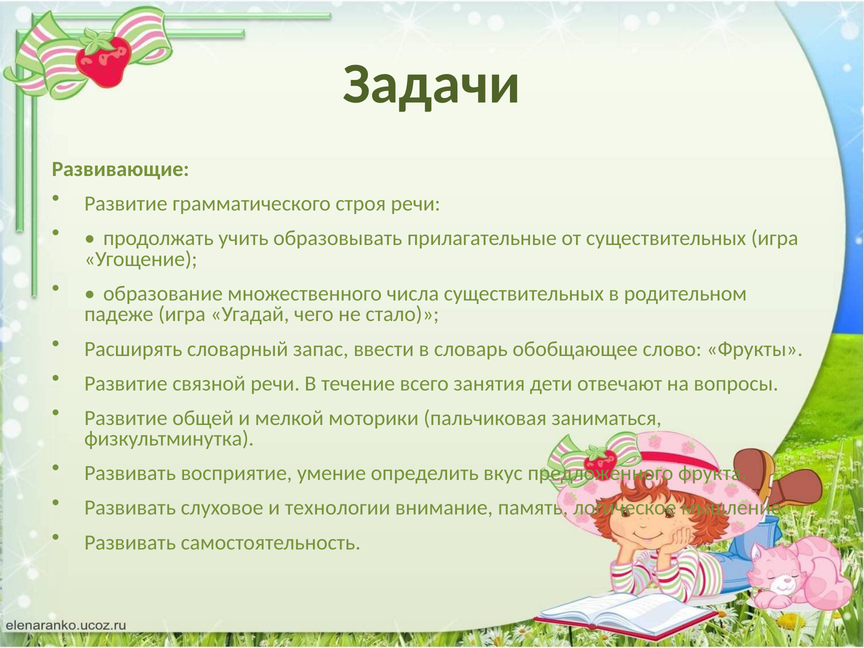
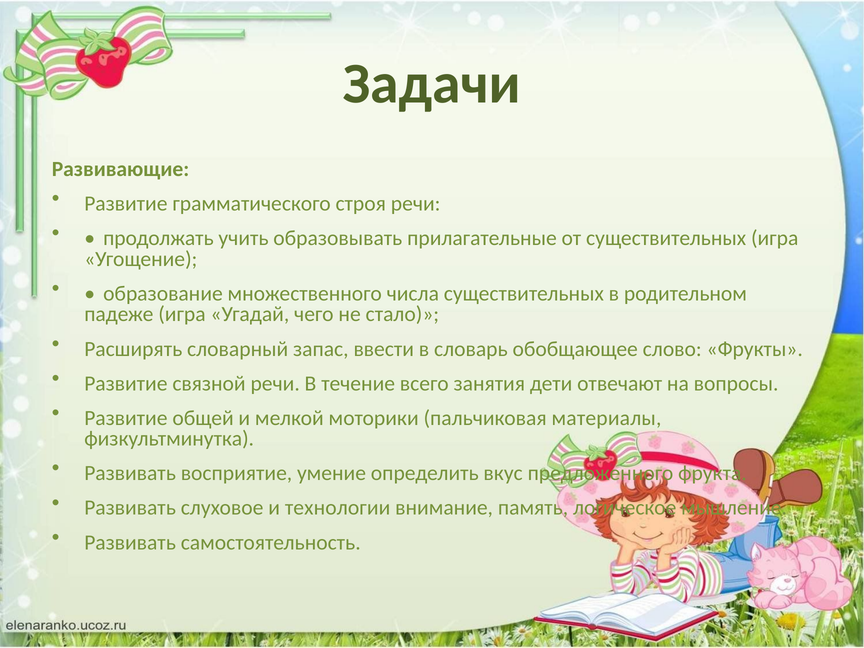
заниматься: заниматься -> материалы (606, 418)
